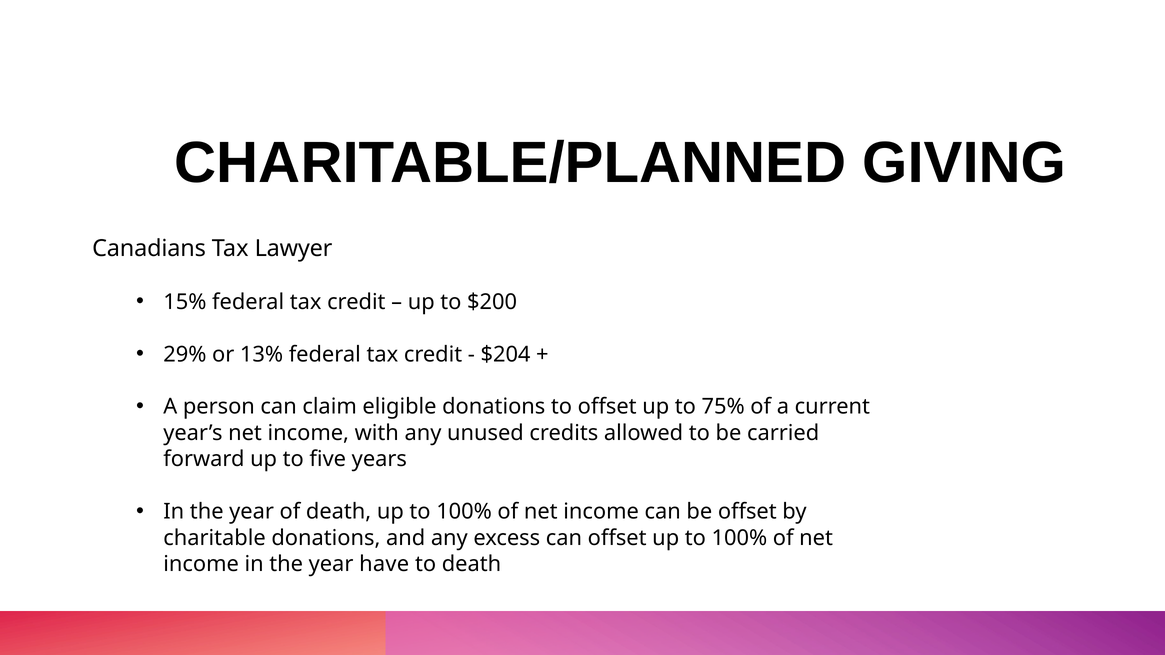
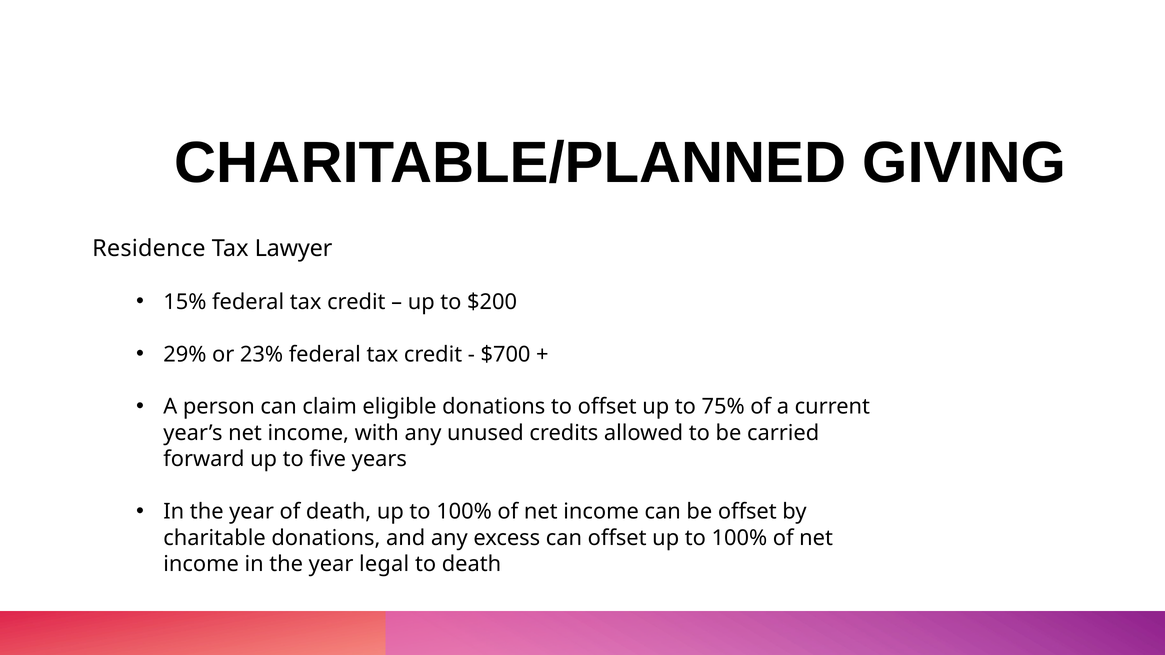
Canadians: Canadians -> Residence (149, 249)
13%: 13% -> 23% (262, 354)
$204: $204 -> $700 (506, 354)
have: have -> legal (384, 564)
